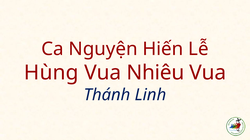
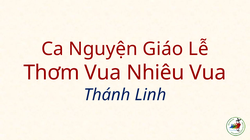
Hiến: Hiến -> Giáo (163, 49)
Hùng: Hùng -> Thơm (51, 73)
